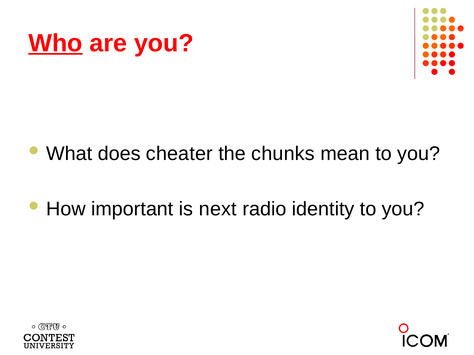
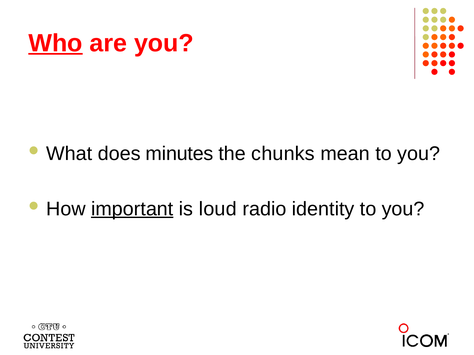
cheater: cheater -> minutes (180, 154)
important underline: none -> present (132, 209)
next: next -> loud (218, 209)
